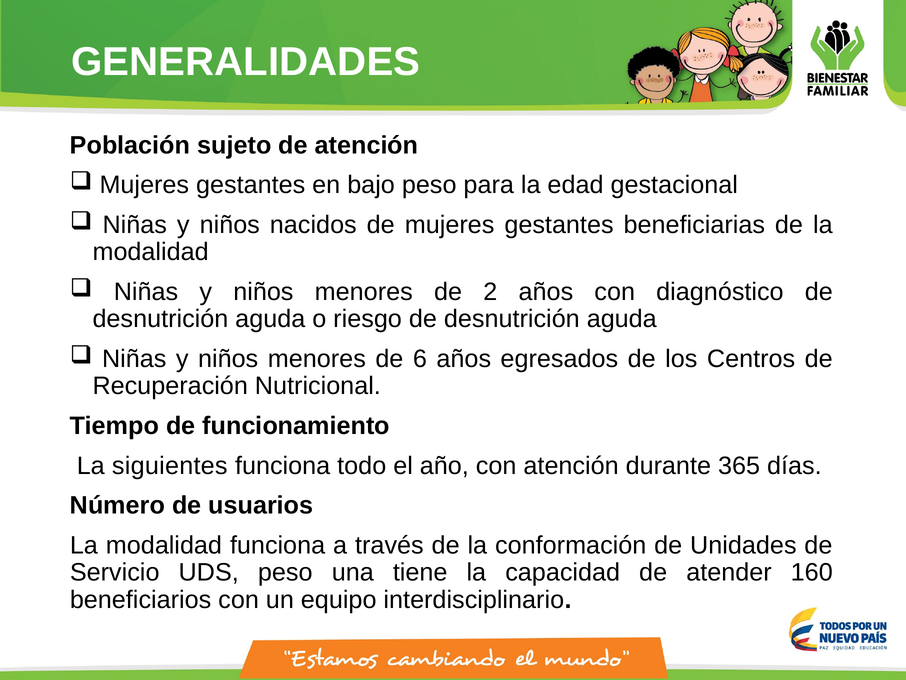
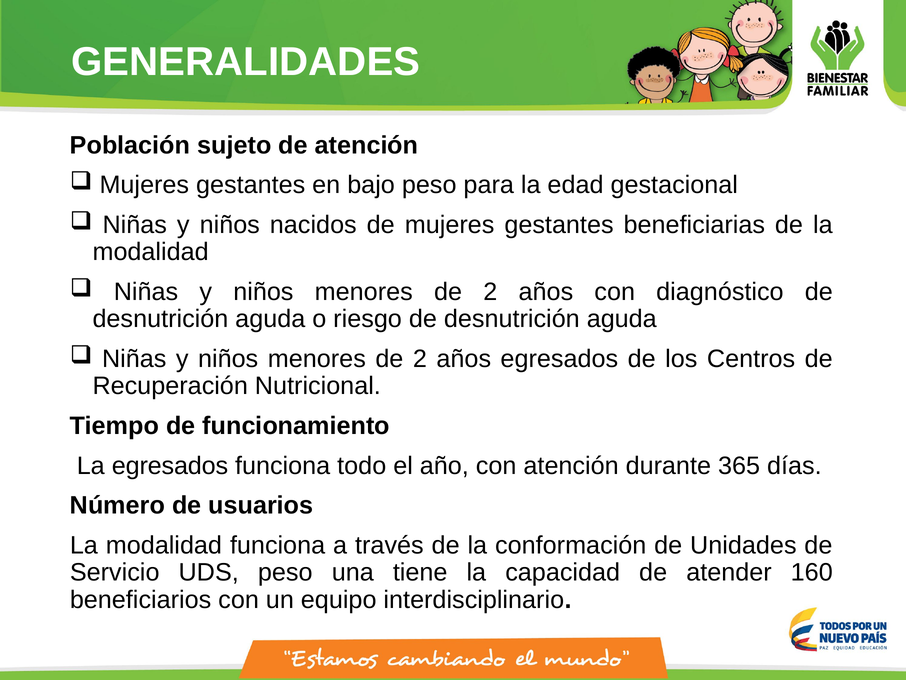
6: 6 -> 2 (420, 359)
La siguientes: siguientes -> egresados (170, 465)
